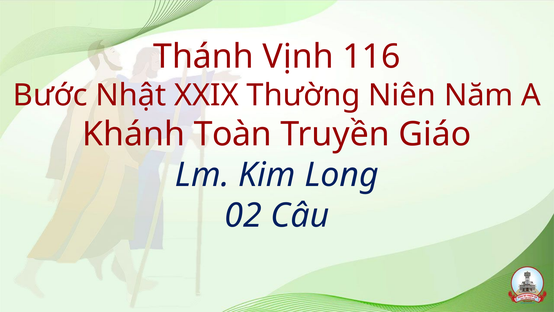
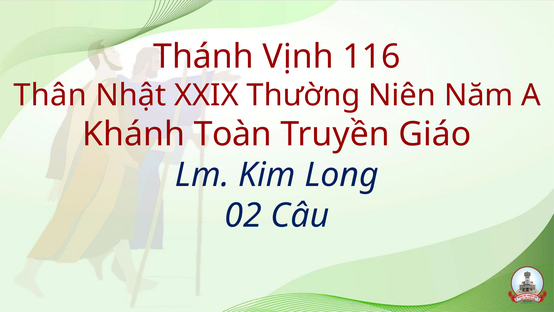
Bước: Bước -> Thân (50, 95)
